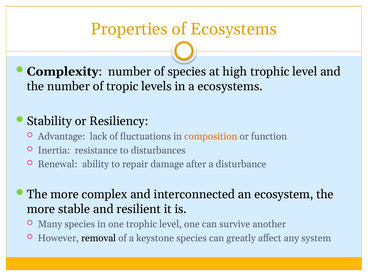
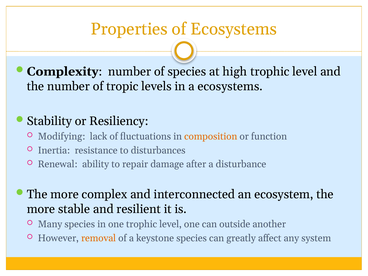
Advantage: Advantage -> Modifying (62, 136)
survive: survive -> outside (235, 224)
removal colour: black -> orange (99, 238)
